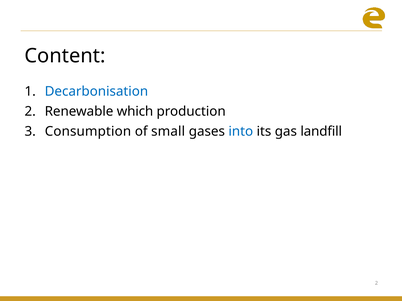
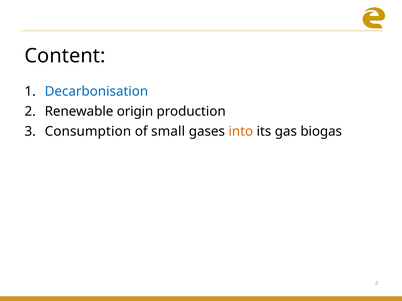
which: which -> origin (135, 111)
into colour: blue -> orange (241, 132)
landfill: landfill -> biogas (321, 132)
